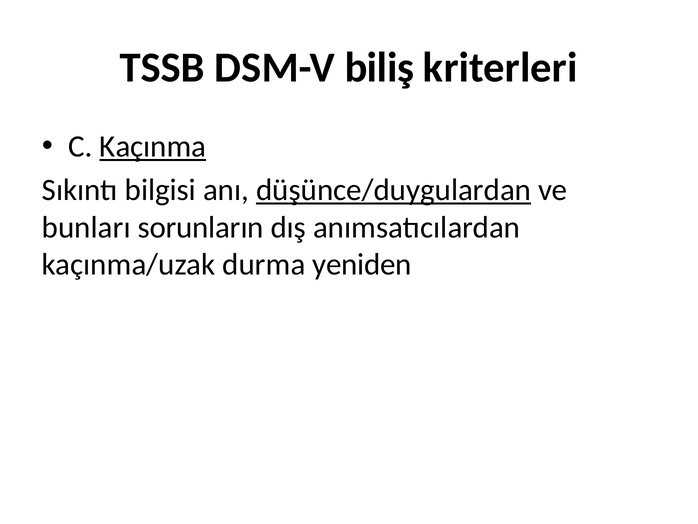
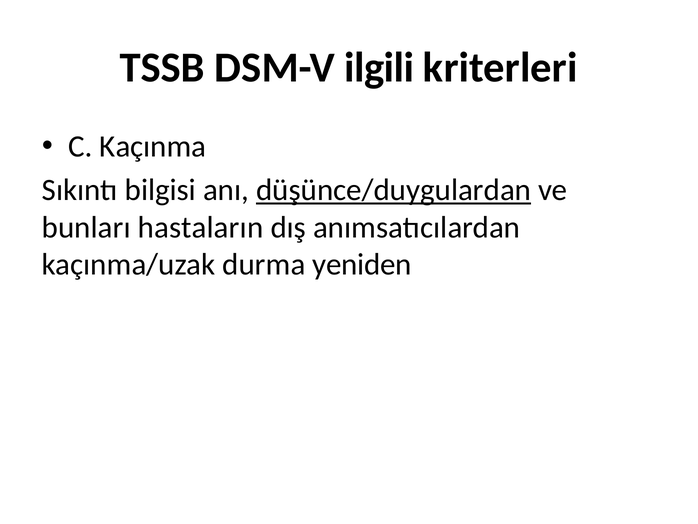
biliş: biliş -> ilgili (379, 68)
Kaçınma underline: present -> none (153, 146)
sorunların: sorunların -> hastaların (201, 227)
